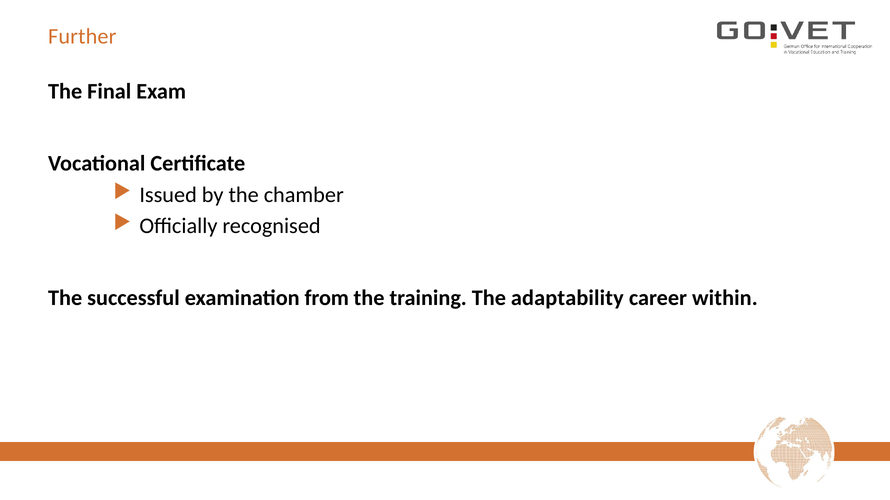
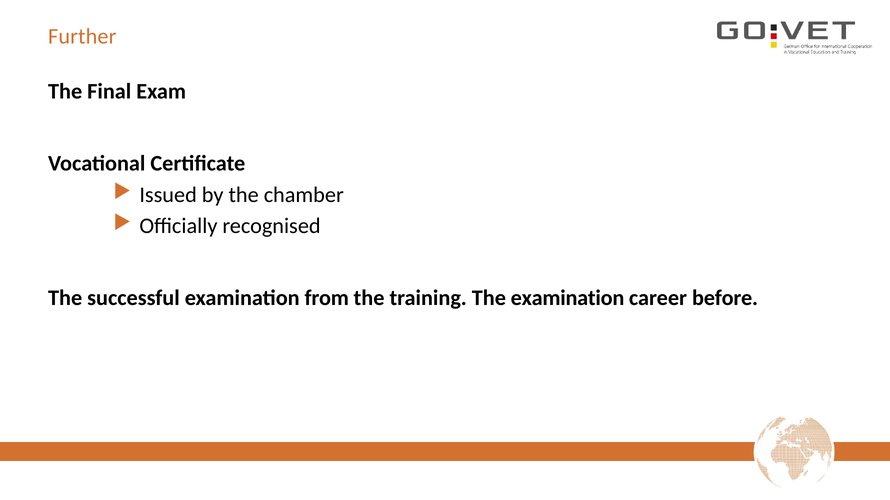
The adaptability: adaptability -> examination (568, 298)
within: within -> before (725, 298)
